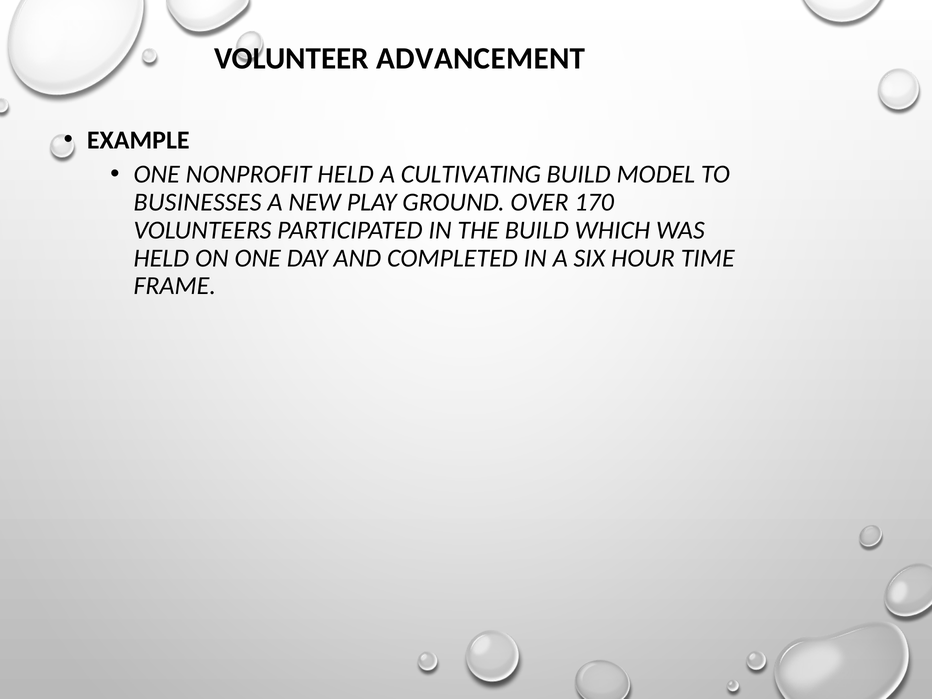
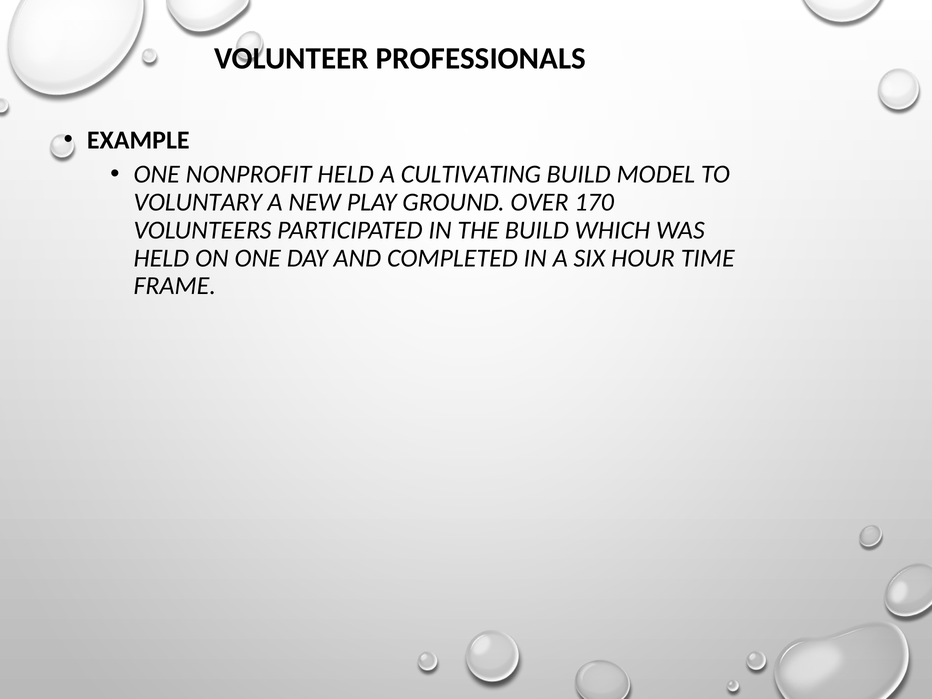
ADVANCEMENT: ADVANCEMENT -> PROFESSIONALS (481, 59)
BUSINESSES: BUSINESSES -> VOLUNTARY (198, 202)
